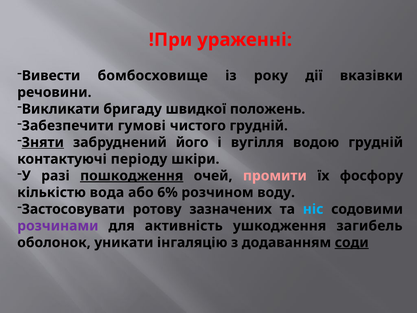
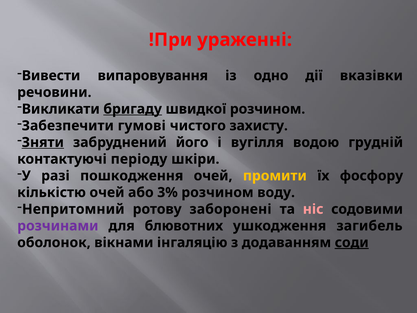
бомбосховище: бомбосховище -> випаровування (153, 76)
року: року -> одно (271, 76)
бригаду underline: none -> present (133, 109)
швидкої положень: положень -> розчином (268, 109)
чистого грудній: грудній -> захисту (259, 126)
пошкодження underline: present -> none (132, 176)
промити colour: pink -> yellow (275, 176)
кількістю вода: вода -> очей (107, 192)
6%: 6% -> 3% (168, 192)
Застосовувати: Застосовувати -> Непритомний (73, 209)
зазначених: зазначених -> заборонені (231, 209)
ніс colour: light blue -> pink (313, 209)
активність: активність -> блювотних (184, 226)
уникати: уникати -> вікнами (124, 242)
